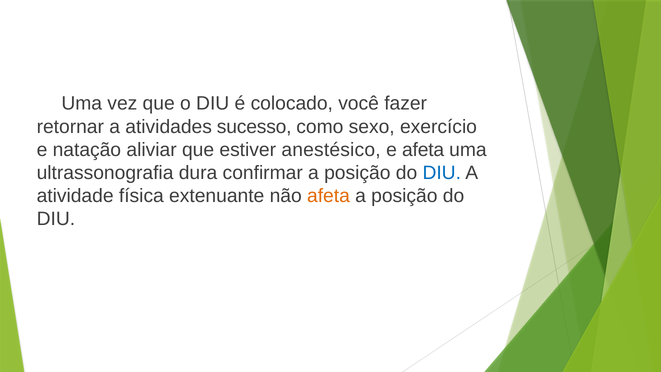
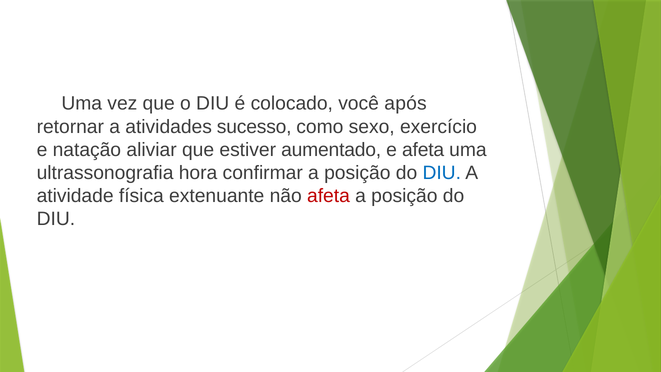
fazer: fazer -> após (406, 104)
anestésico: anestésico -> aumentado (331, 150)
dura: dura -> hora (198, 173)
afeta colour: orange -> red (328, 196)
